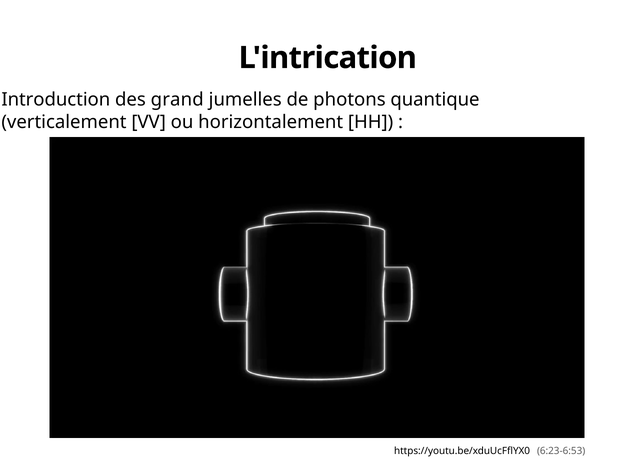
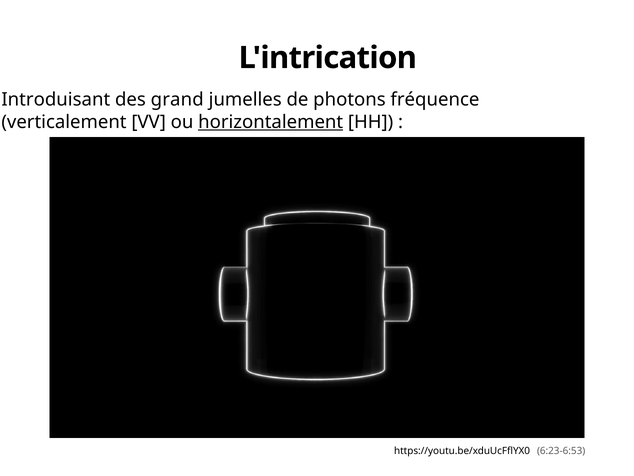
Introduction: Introduction -> Introduisant (56, 100)
quantique: quantique -> fréquence (435, 100)
horizontalement underline: none -> present (271, 122)
